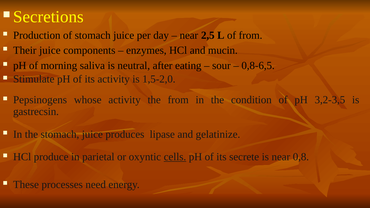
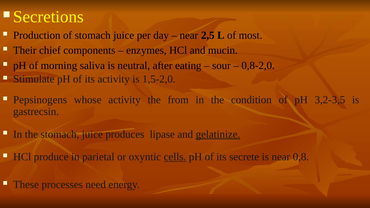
of from: from -> most (251, 35)
Their juice: juice -> chief (50, 50)
0,8-6,5: 0,8-6,5 -> 0,8-2,0 (258, 66)
gelatinize underline: none -> present (218, 134)
